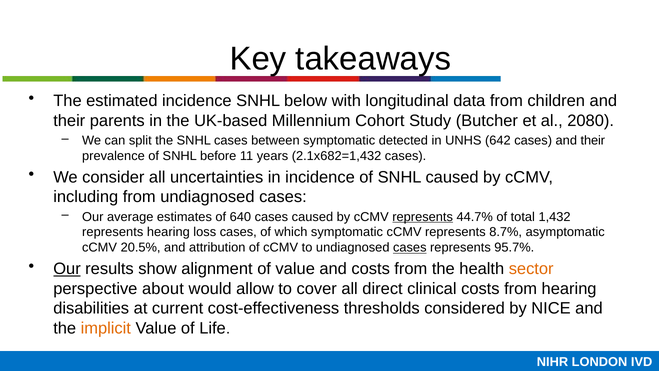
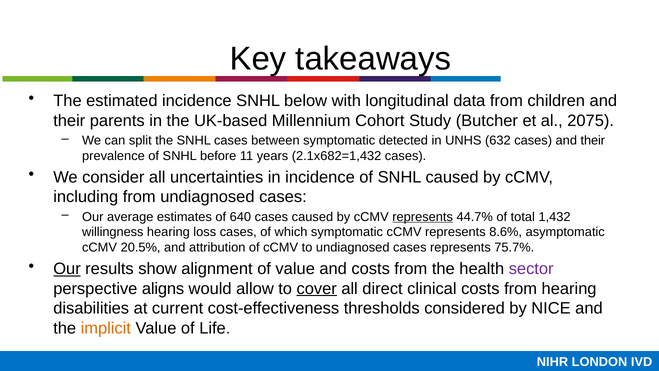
2080: 2080 -> 2075 (591, 121)
642: 642 -> 632 (498, 140)
represents: represents -> willingness (113, 232)
8.7%: 8.7% -> 8.6% (506, 232)
cases underline: present -> none (410, 247)
95.7%: 95.7% -> 75.7% (514, 247)
sector colour: orange -> purple (531, 269)
about: about -> aligns (163, 288)
cover underline: none -> present (317, 288)
